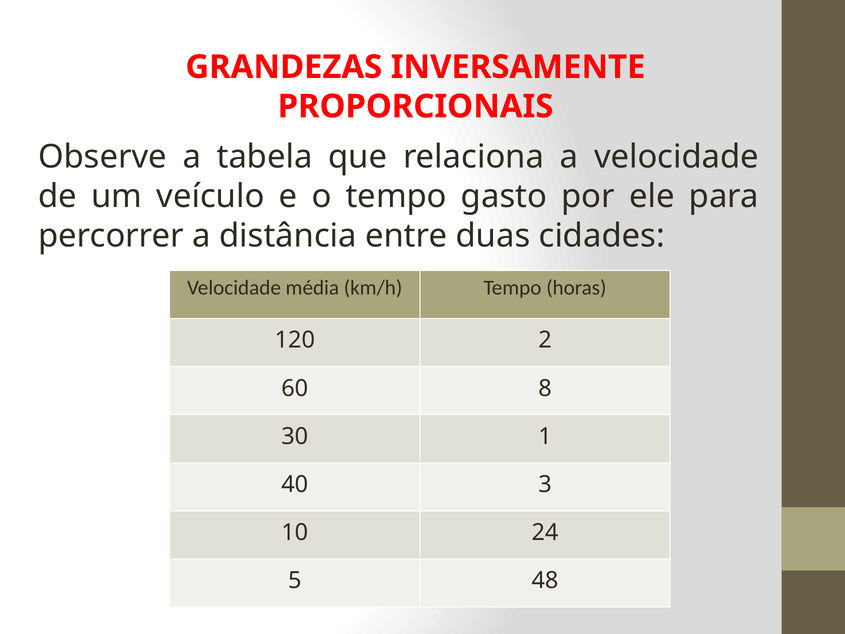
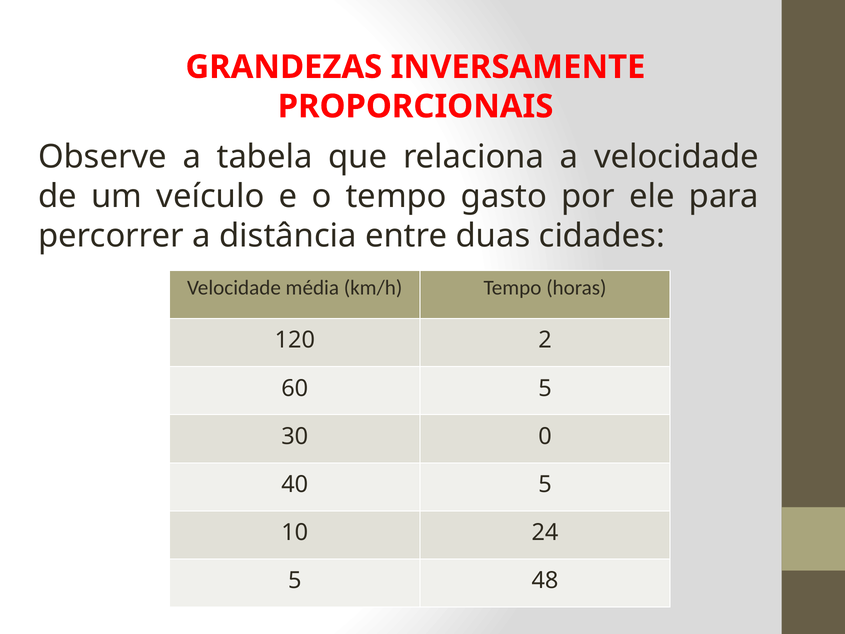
60 8: 8 -> 5 (545, 388)
1: 1 -> 0 (545, 436)
40 3: 3 -> 5 (545, 484)
